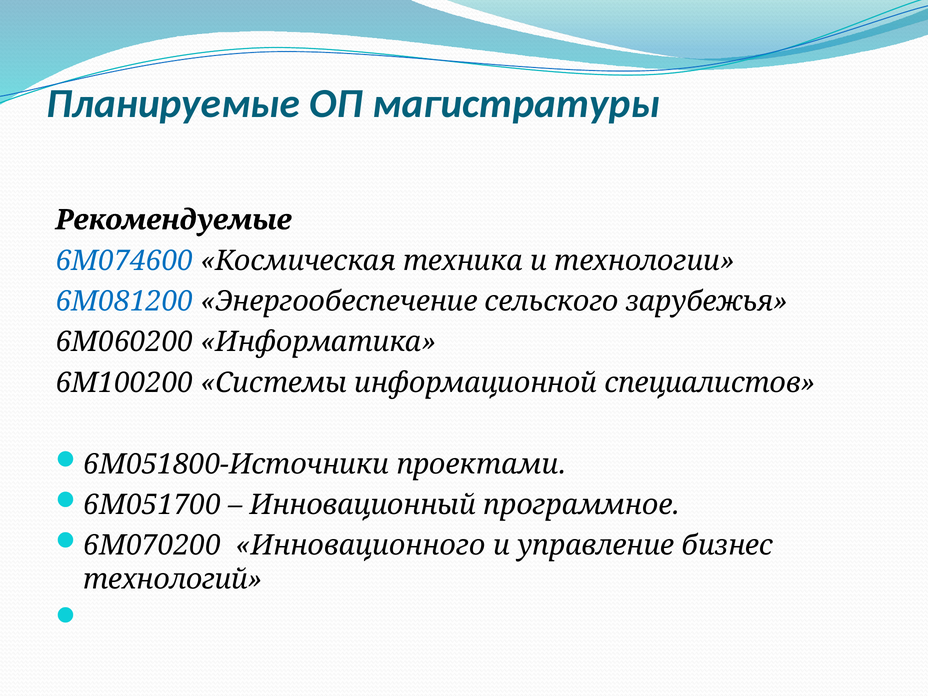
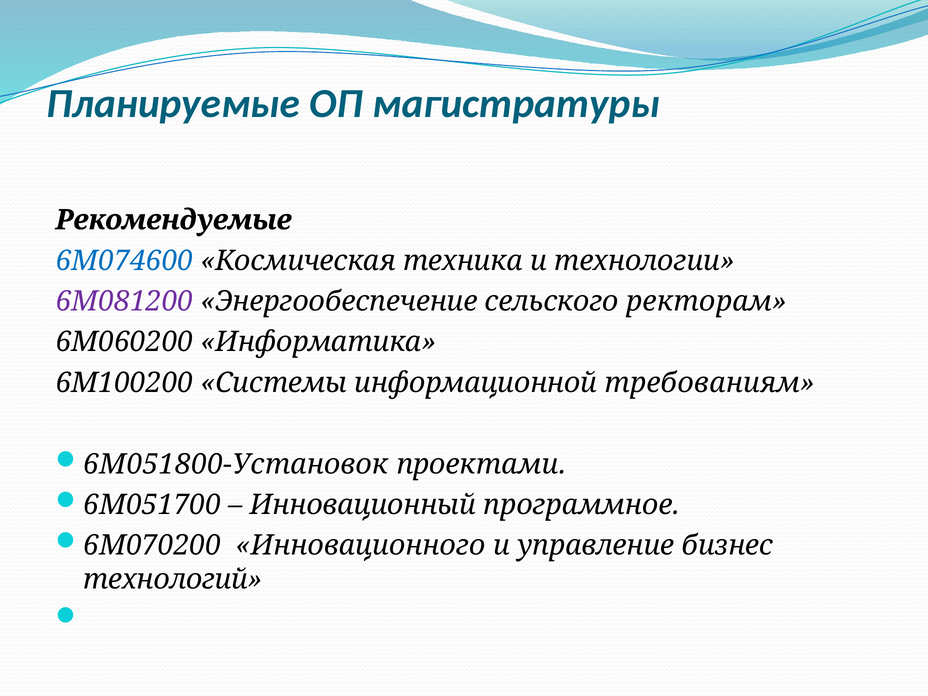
6М081200 colour: blue -> purple (124, 301)
зарубежья: зарубежья -> ректорам (707, 301)
специалистов: специалистов -> требованиям (710, 383)
6М051800-Источники: 6М051800-Источники -> 6М051800-Установок (236, 464)
